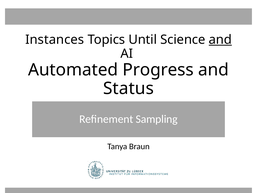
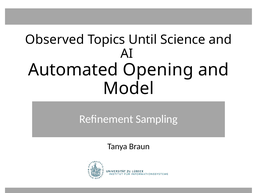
Instances: Instances -> Observed (55, 40)
and underline: present -> none (220, 40)
Progress: Progress -> Opening (158, 70)
Status: Status -> Model (128, 88)
